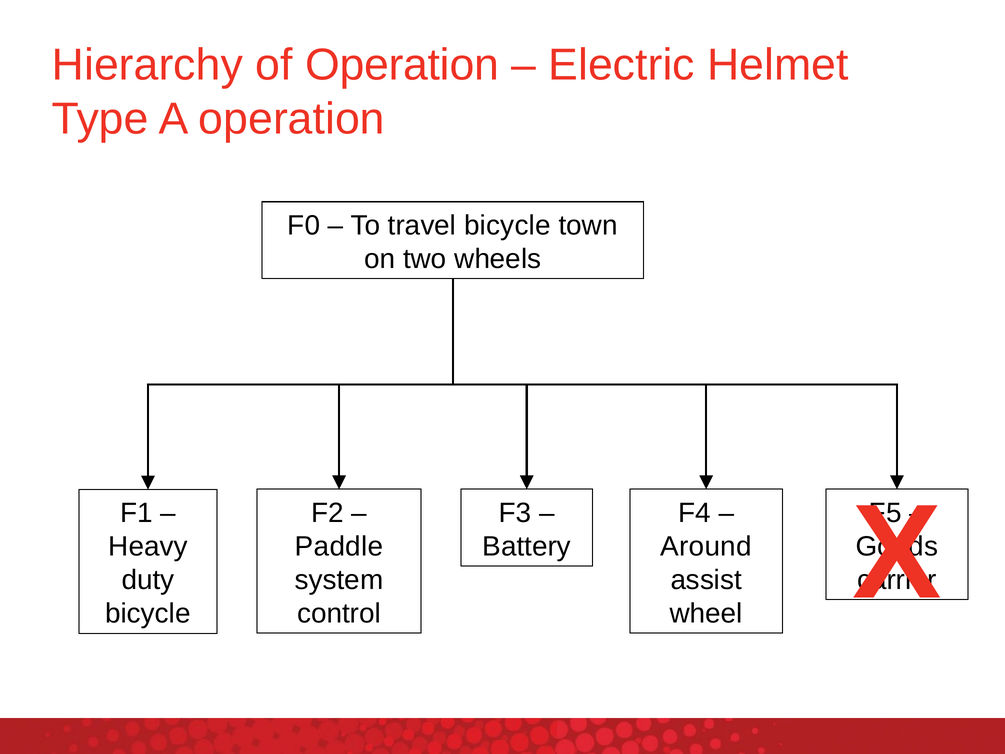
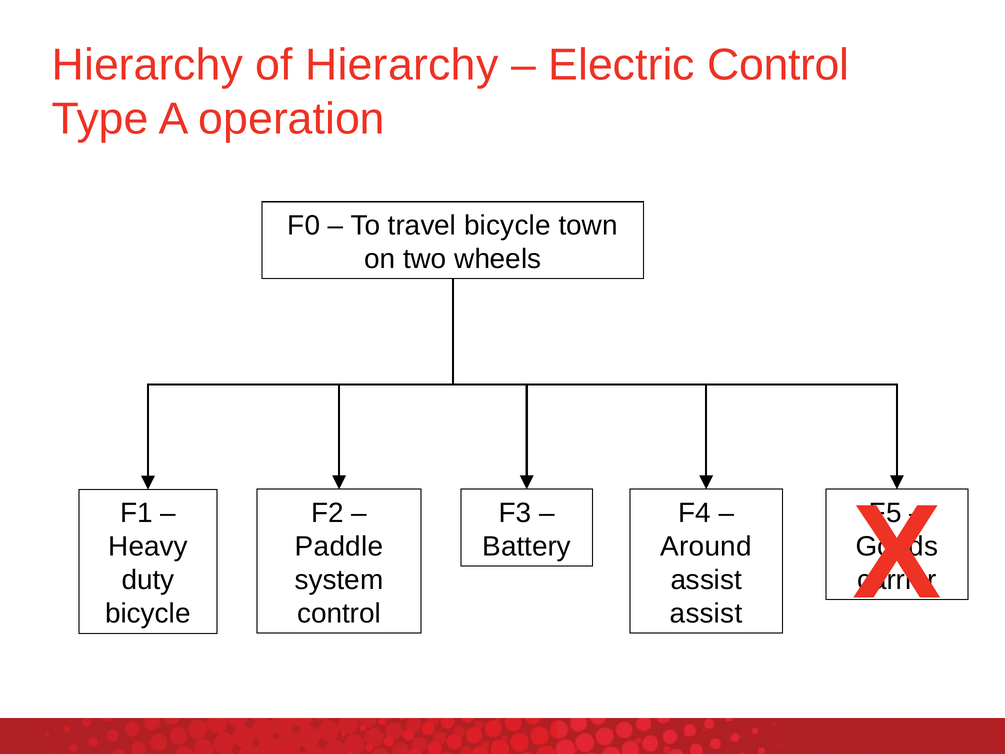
of Operation: Operation -> Hierarchy (402, 65)
Electric Helmet: Helmet -> Control (778, 65)
wheel: wheel -> assist (706, 613)
